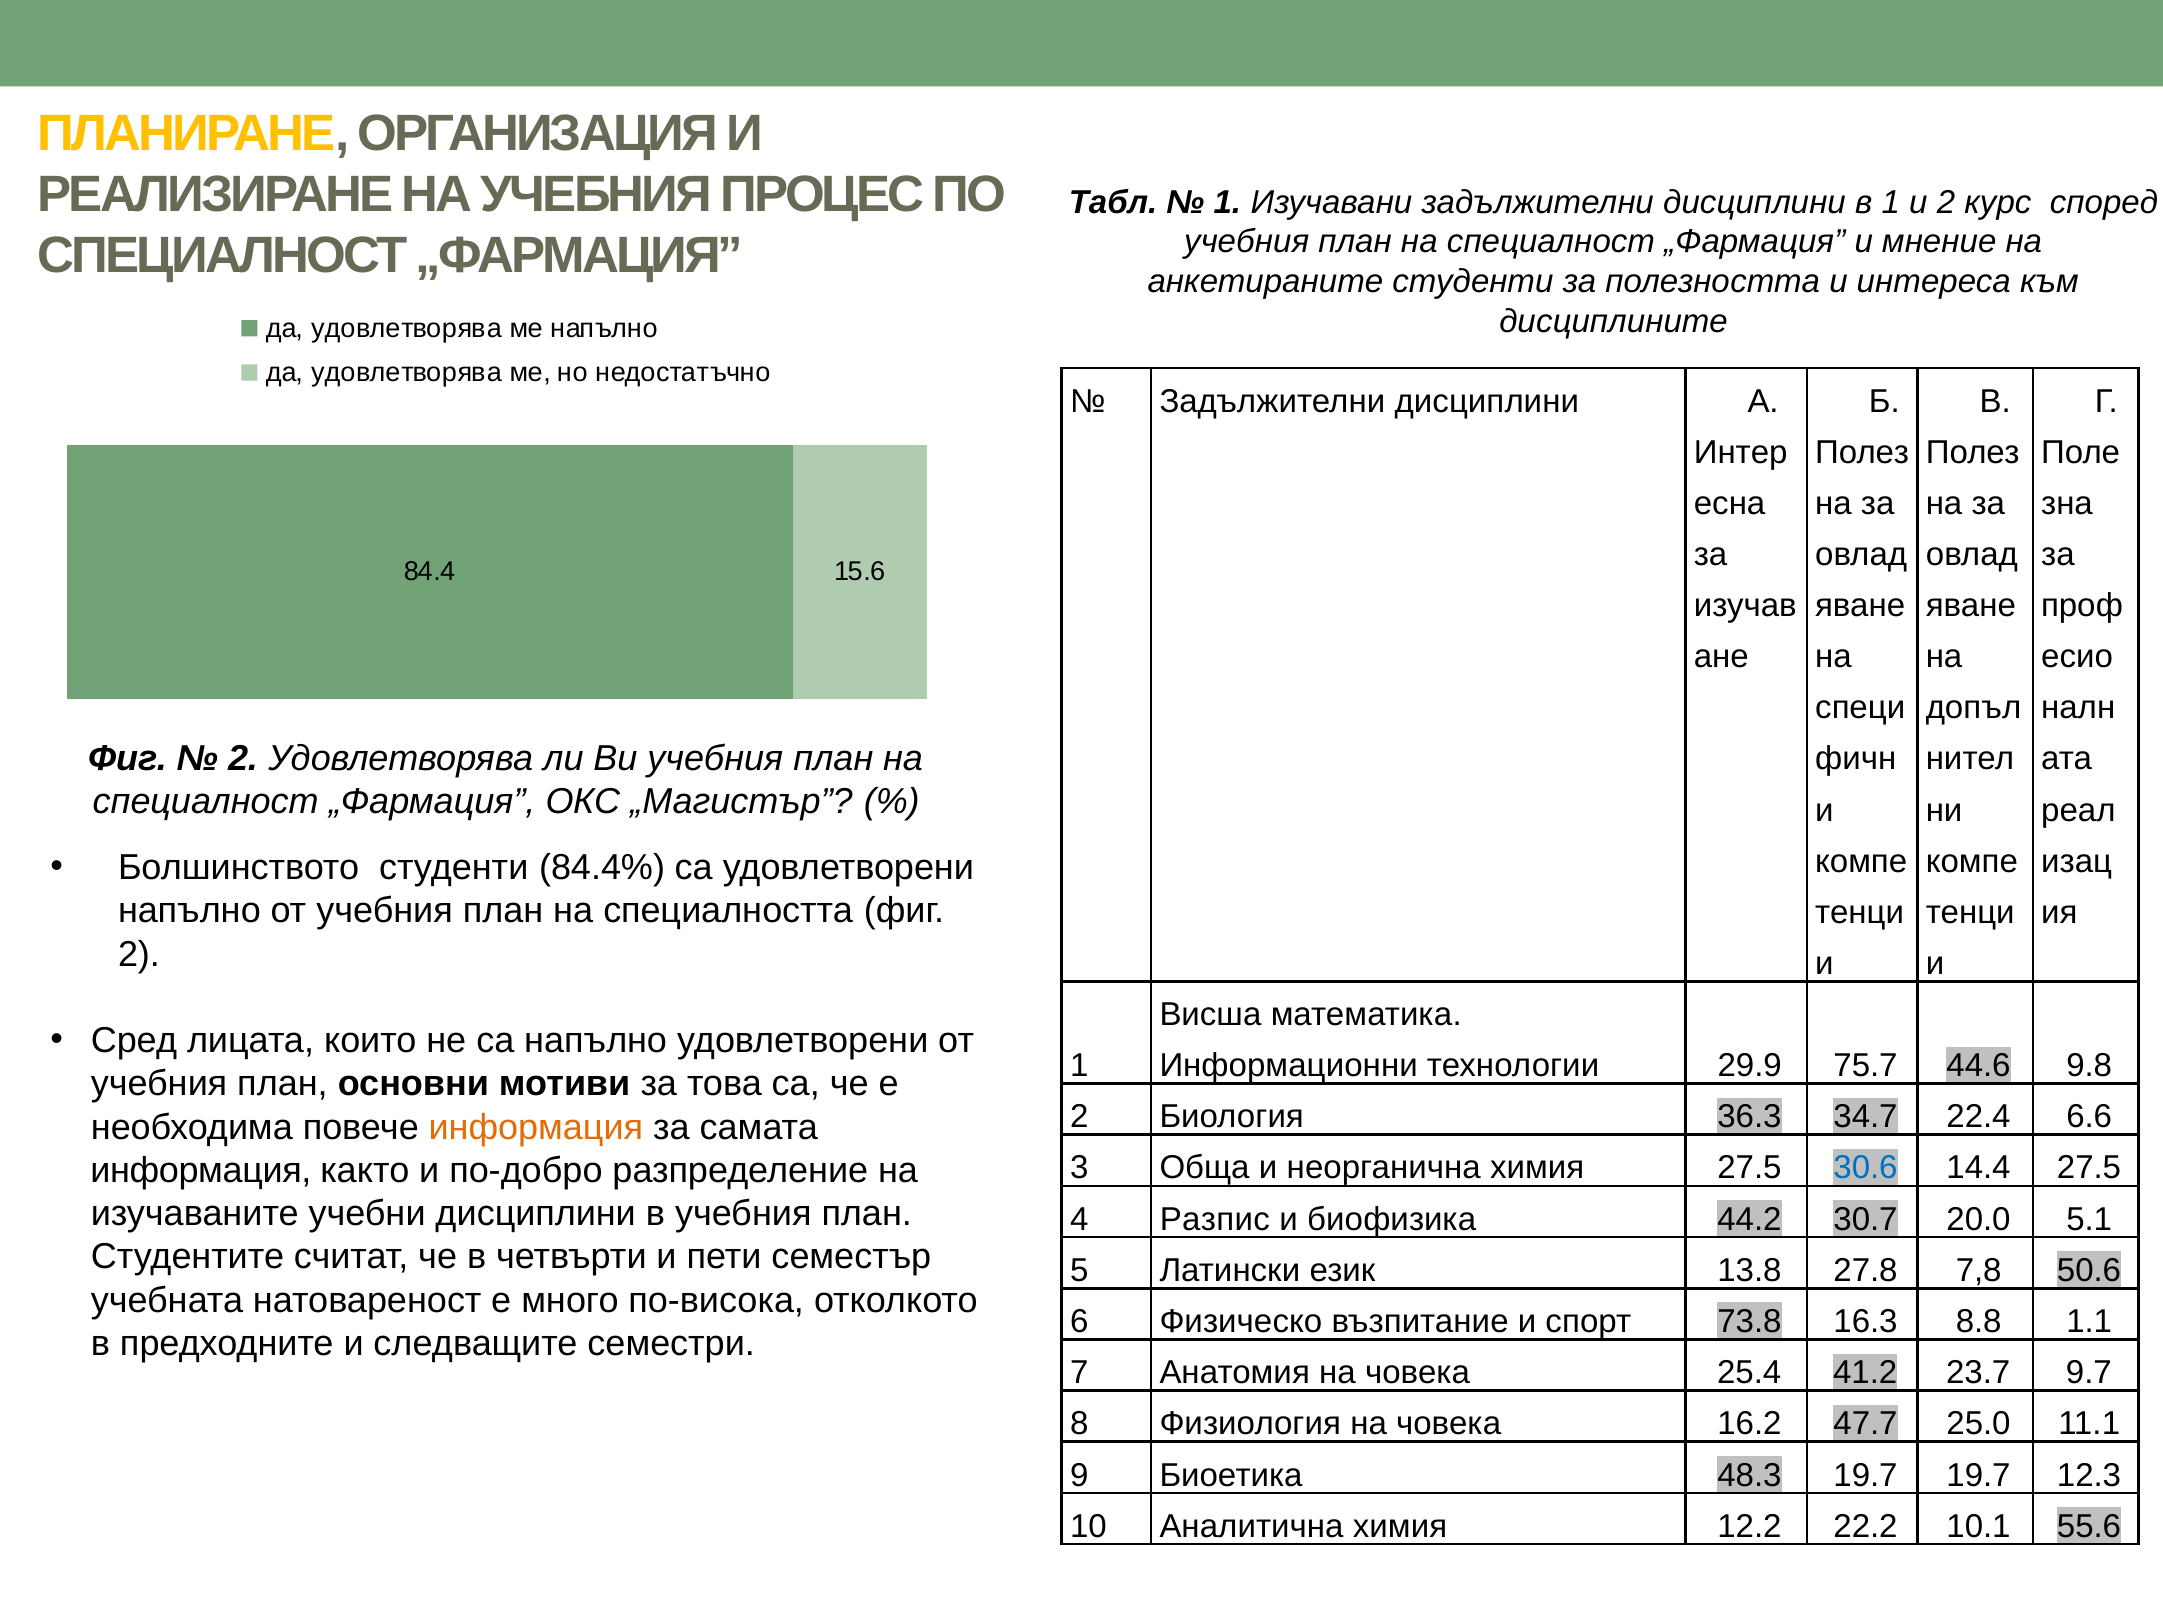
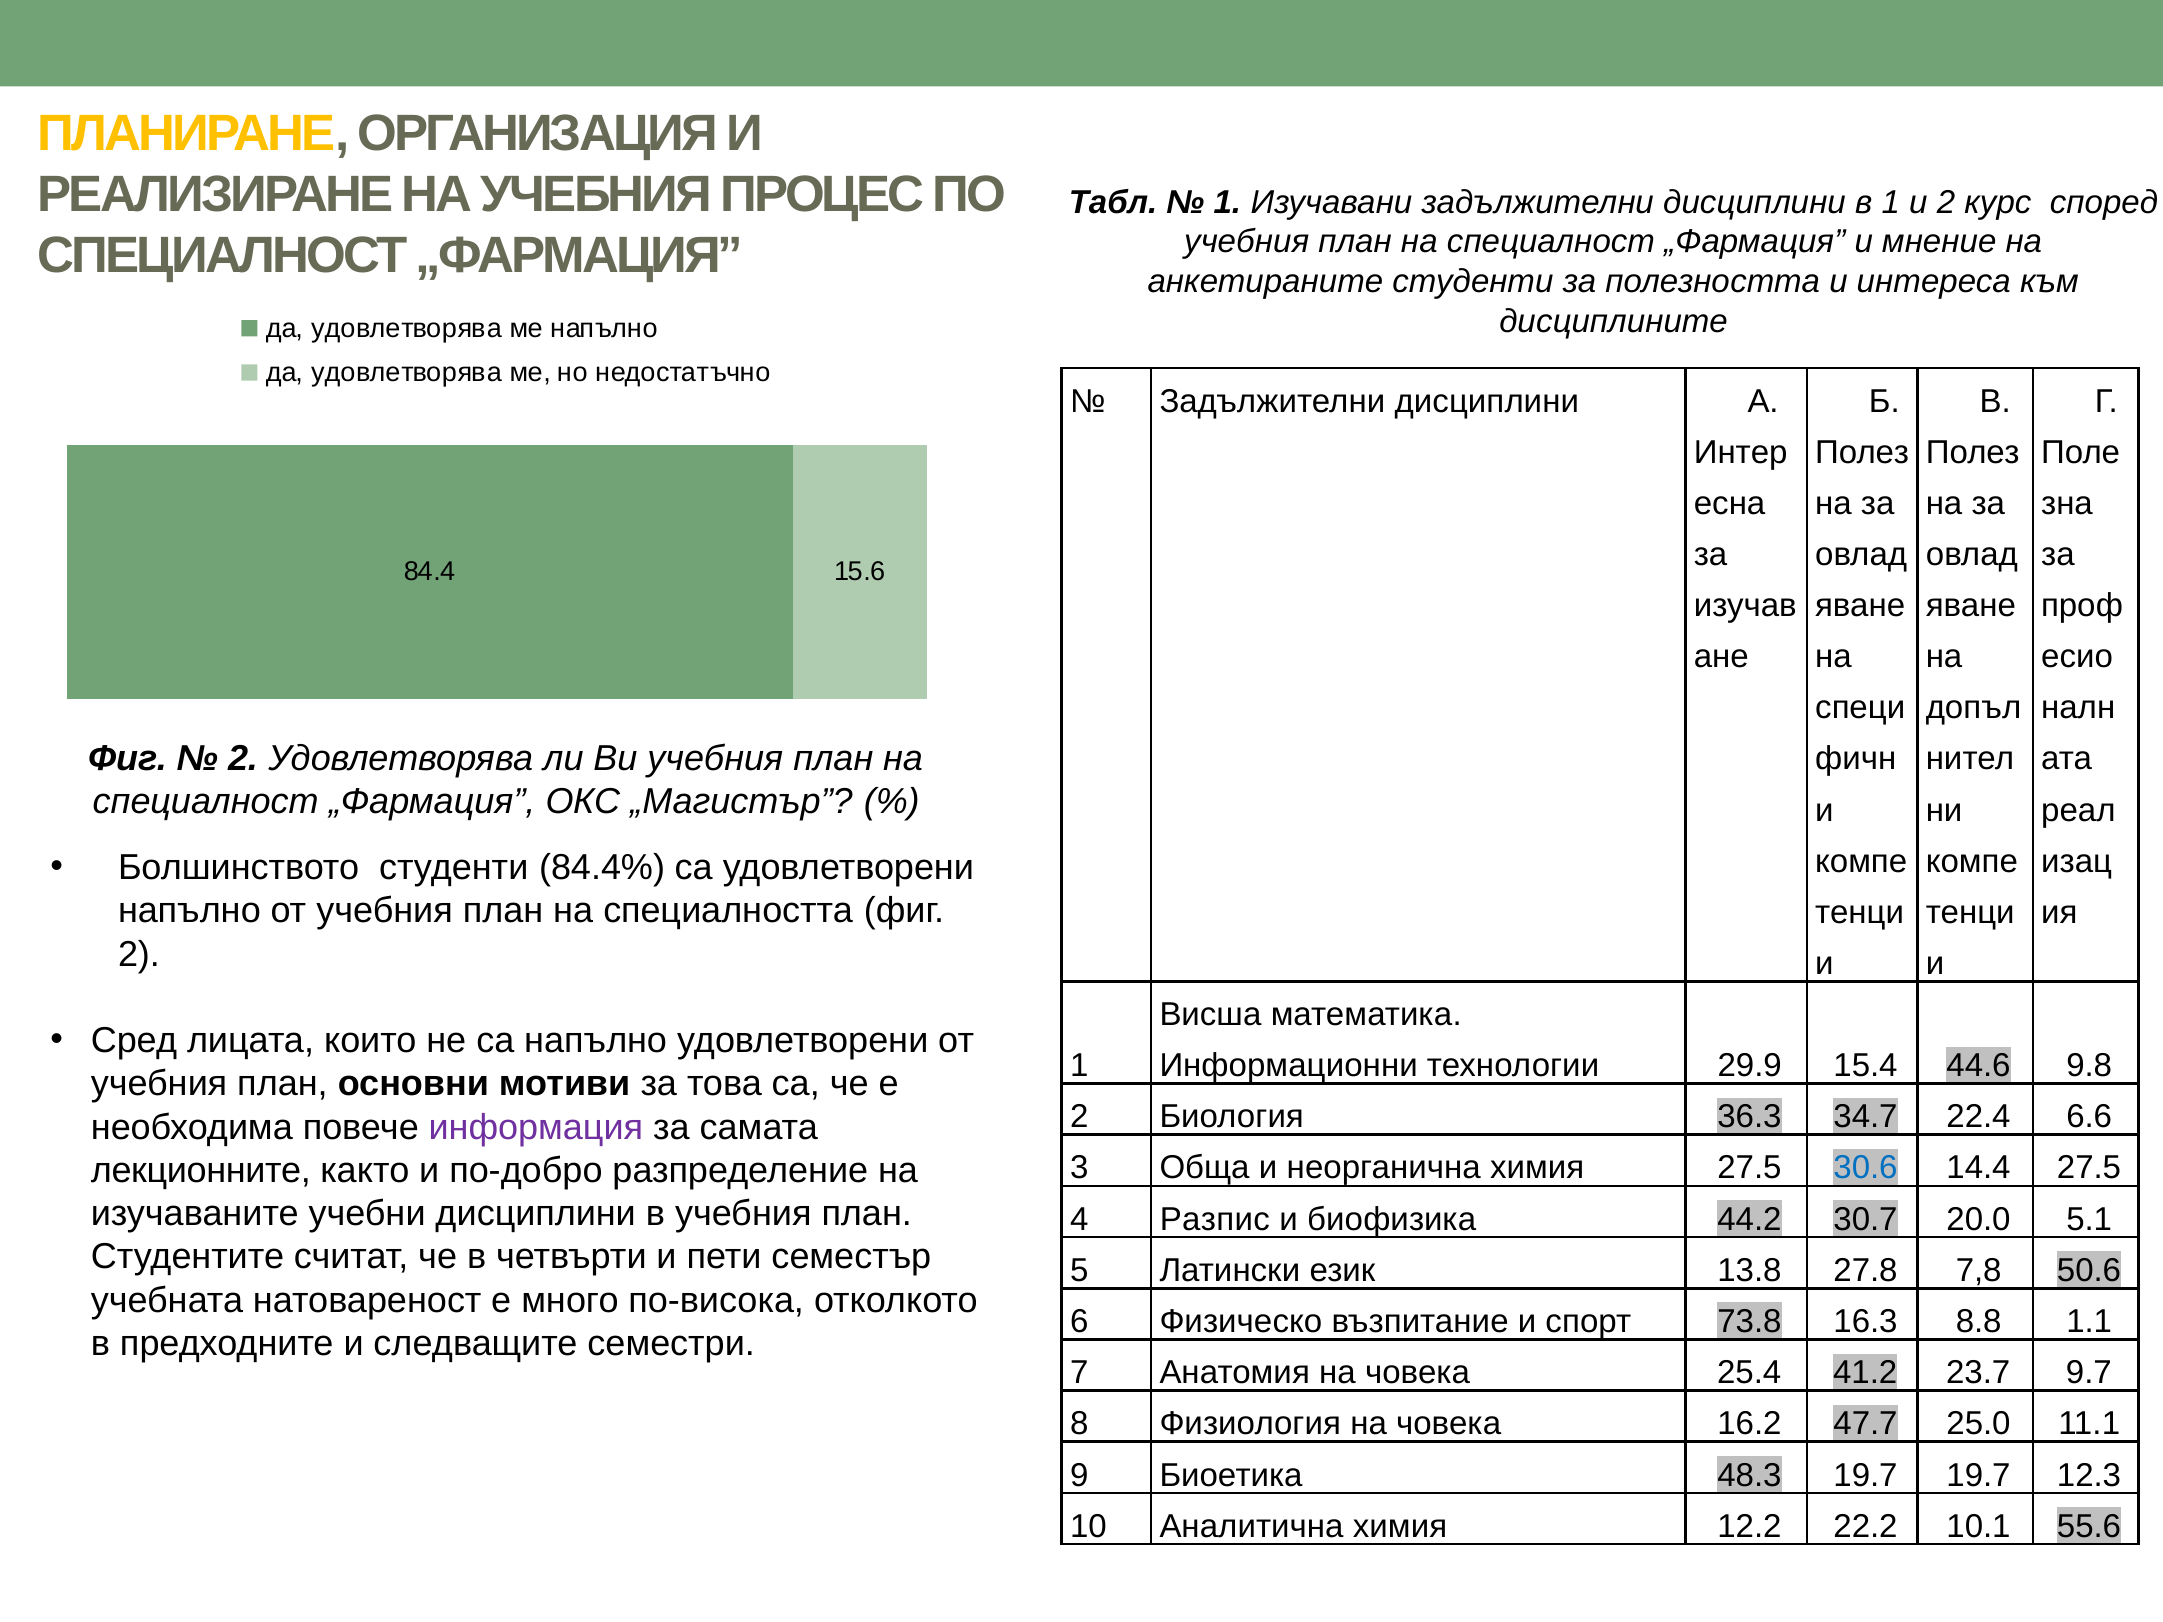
75.7: 75.7 -> 15.4 (1866, 1066)
информация colour: orange -> purple (536, 1127)
информация: информация -> лекционните (201, 1171)
